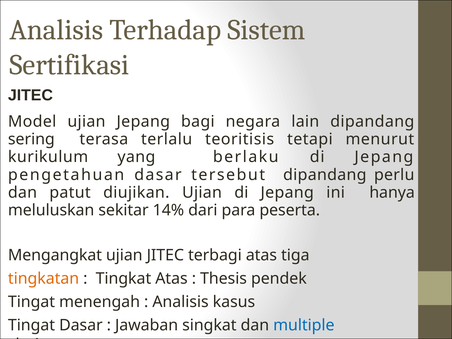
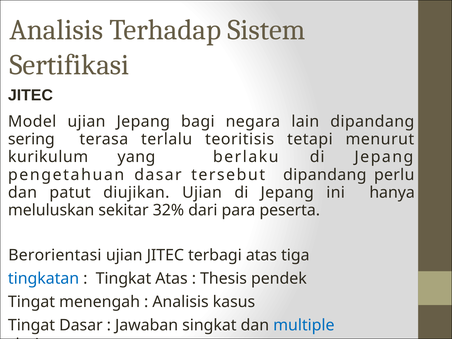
14%: 14% -> 32% (168, 210)
Mengangkat: Mengangkat -> Berorientasi (55, 255)
tingkatan colour: orange -> blue (44, 278)
